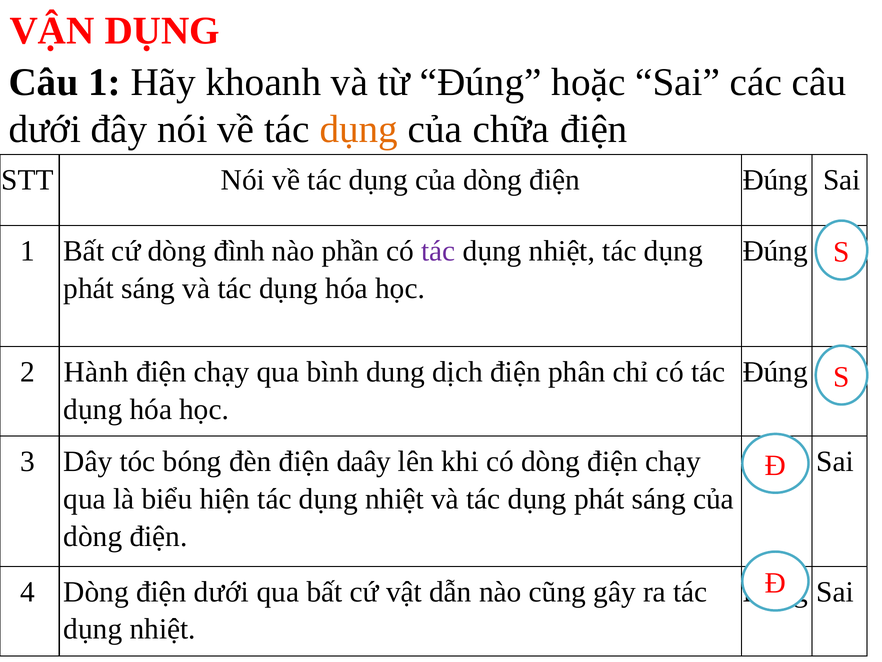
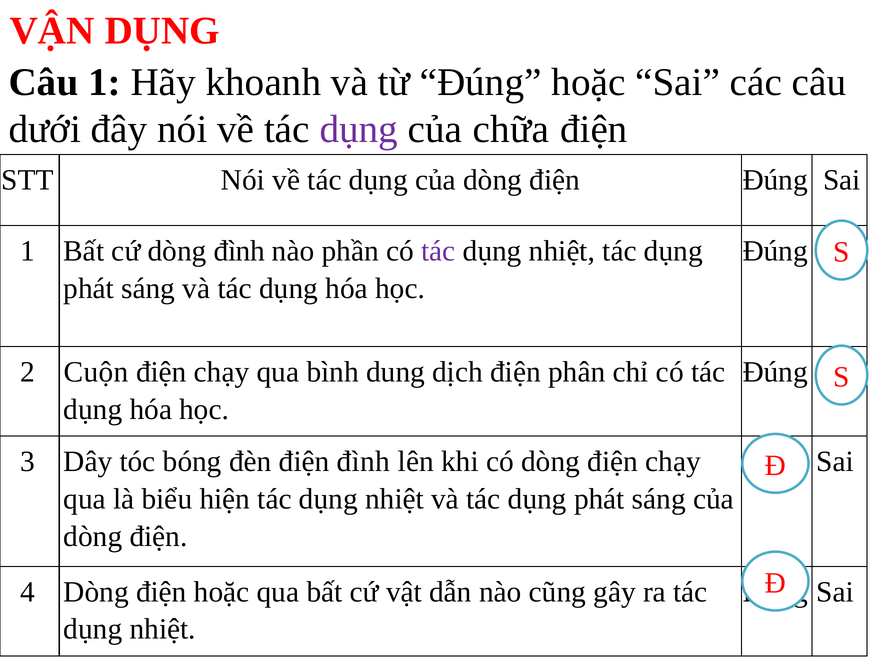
dụng colour: orange -> purple (359, 129)
Hành: Hành -> Cuộn (96, 372)
điện daây: daây -> đình (364, 461)
điện dưới: dưới -> hoặc (222, 591)
